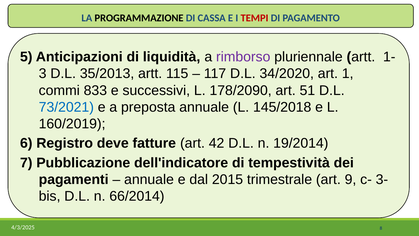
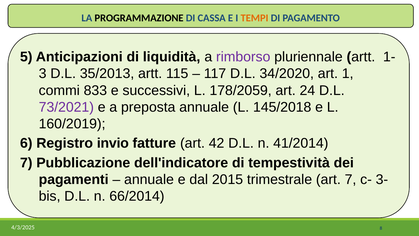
TEMPI colour: red -> orange (255, 18)
178/2090: 178/2090 -> 178/2059 (241, 90)
51: 51 -> 24 (307, 90)
73/2021 colour: blue -> purple (66, 107)
deve: deve -> invio (113, 143)
19/2014: 19/2014 -> 41/2014 (301, 143)
art 9: 9 -> 7 (351, 179)
